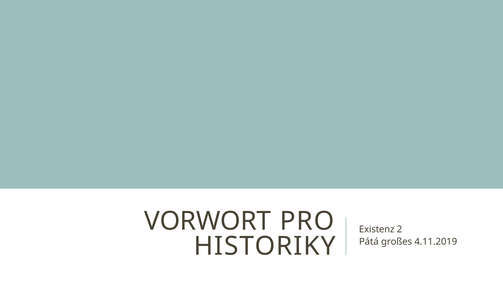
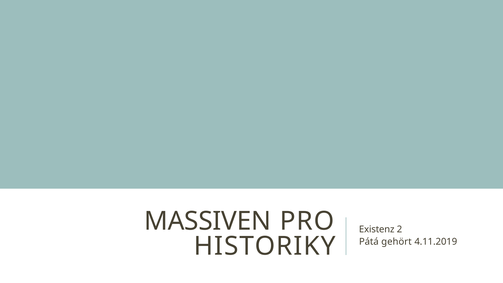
VORWORT: VORWORT -> MASSIVEN (208, 221)
großes: großes -> gehört (397, 242)
